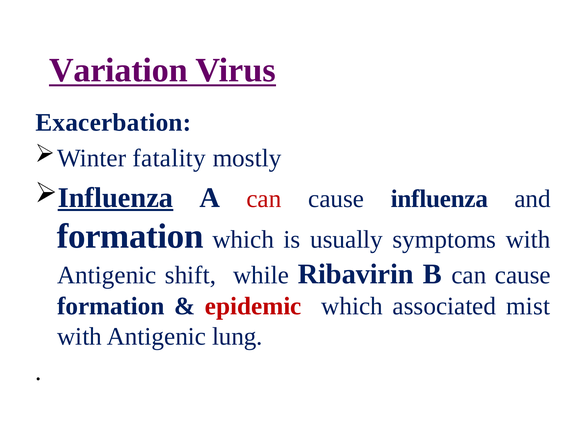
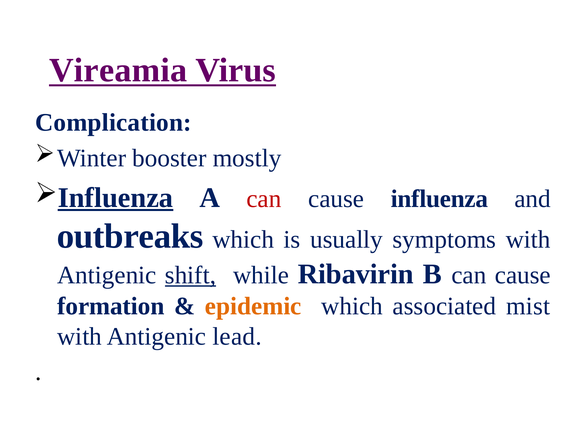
Variation: Variation -> Vireamia (118, 70)
Exacerbation: Exacerbation -> Complication (113, 122)
fatality: fatality -> booster (169, 158)
formation: formation -> outbreaks (130, 236)
shift underline: none -> present (190, 275)
epidemic colour: red -> orange (253, 306)
lung: lung -> lead (237, 336)
